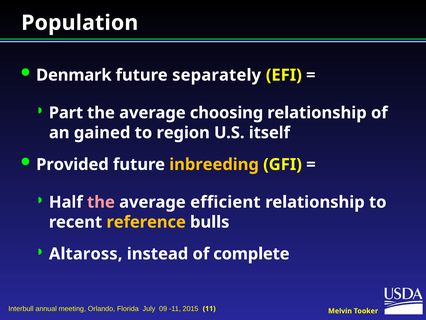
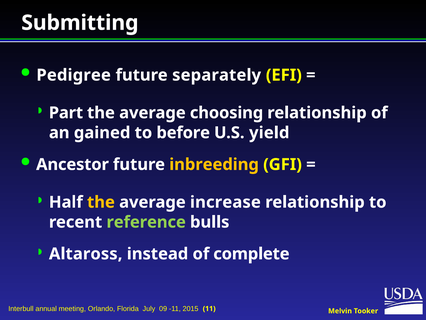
Population: Population -> Submitting (80, 23)
Denmark: Denmark -> Pedigree (74, 75)
region: region -> before (183, 133)
itself: itself -> yield (269, 133)
Provided: Provided -> Ancestor (72, 164)
the colour: pink -> yellow (101, 202)
efficient: efficient -> increase (225, 202)
reference colour: yellow -> light green (146, 222)
